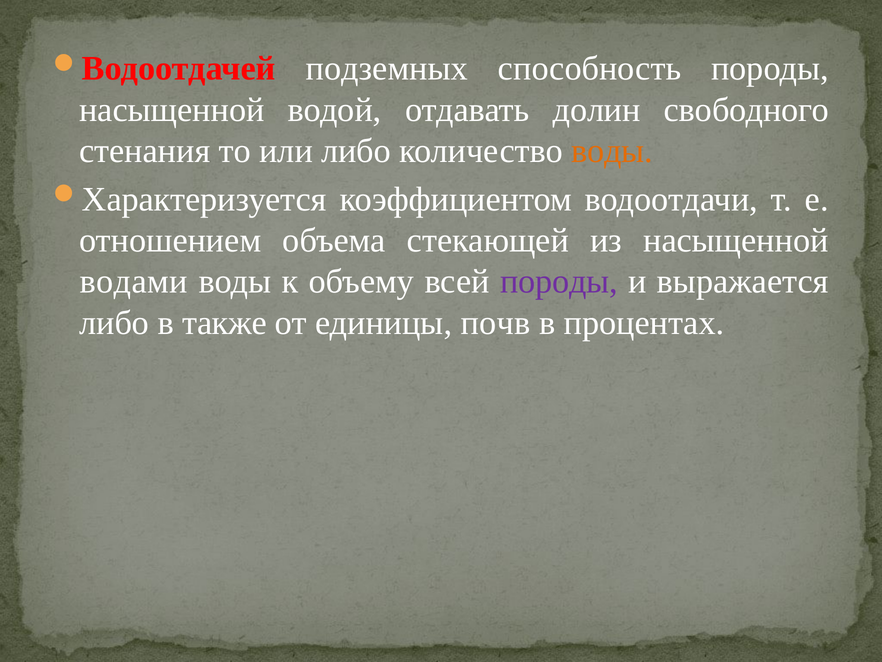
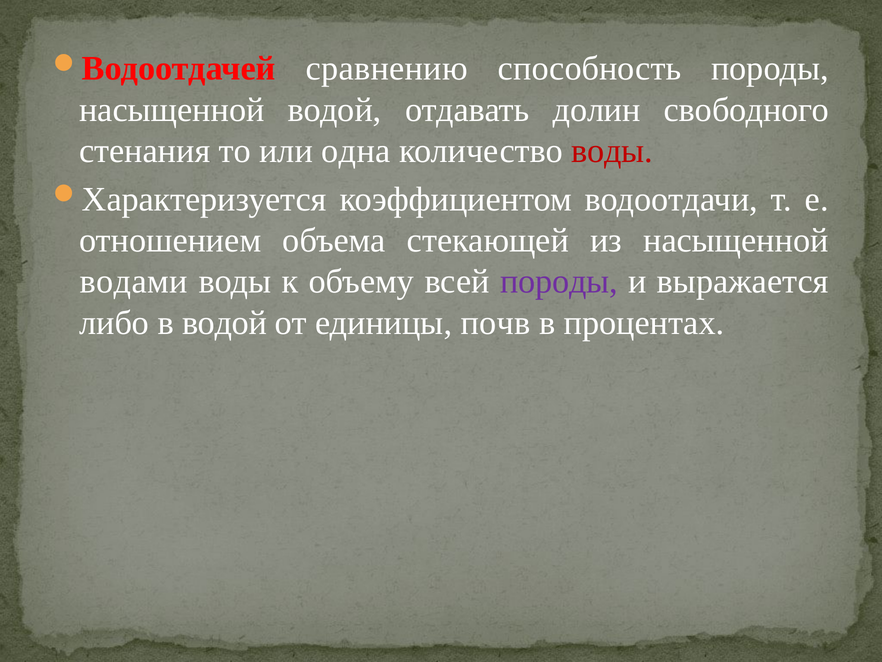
подземных: подземных -> сравнению (387, 69)
или либо: либо -> одна (356, 151)
воды colour: orange -> red (612, 151)
в также: также -> водой (225, 322)
